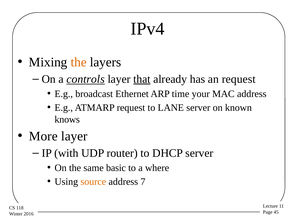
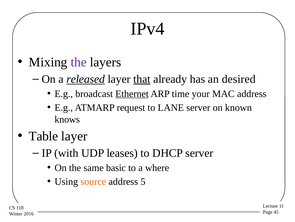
the colour: orange -> purple (79, 62)
controls: controls -> released (86, 79)
an request: request -> desired (239, 79)
Ethernet underline: none -> present (132, 93)
More: More -> Table (43, 136)
router: router -> leases (122, 153)
7: 7 -> 5 (143, 181)
